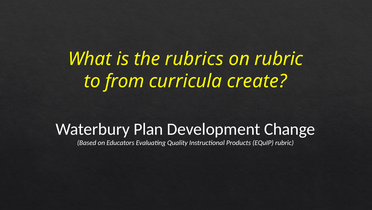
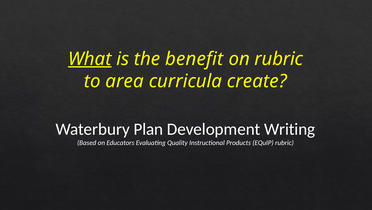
What underline: none -> present (90, 59)
rubrics: rubrics -> benefit (194, 59)
from: from -> area (125, 81)
Change: Change -> Writing (290, 129)
